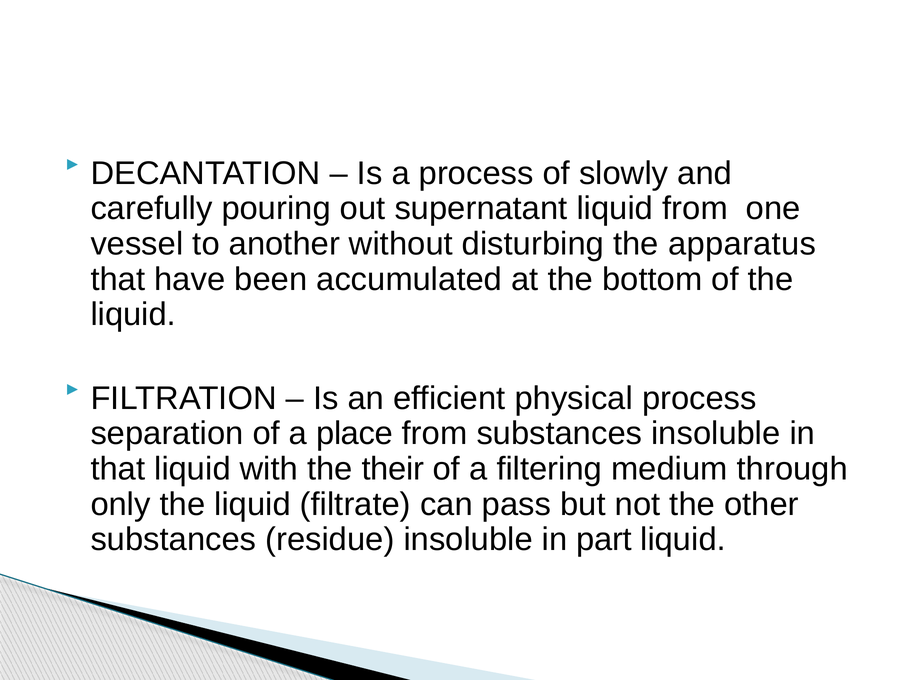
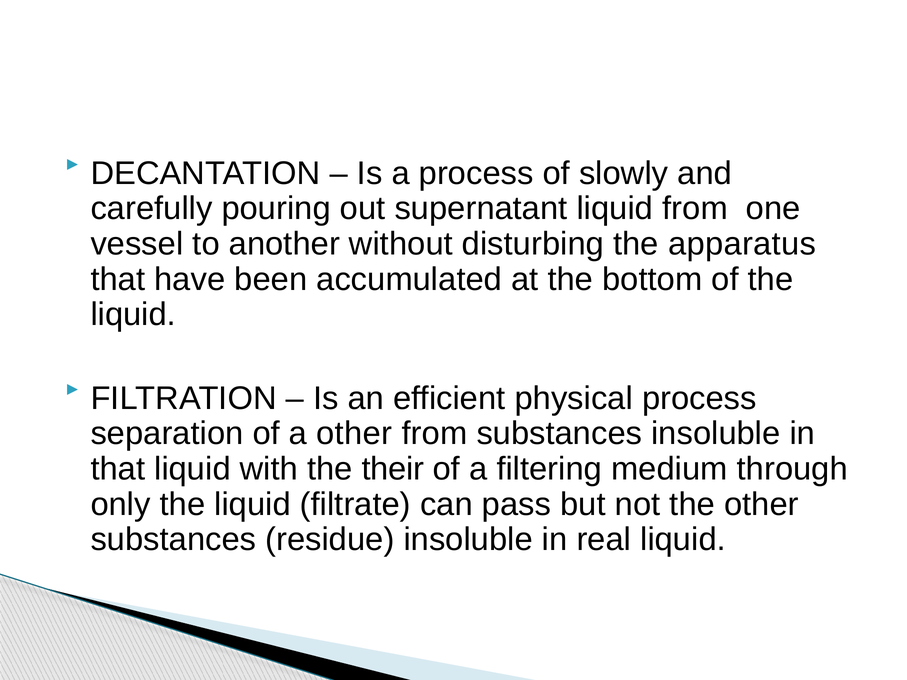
a place: place -> other (354, 434)
part: part -> real (604, 540)
